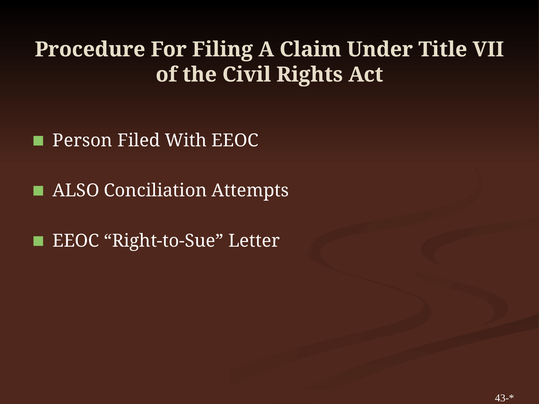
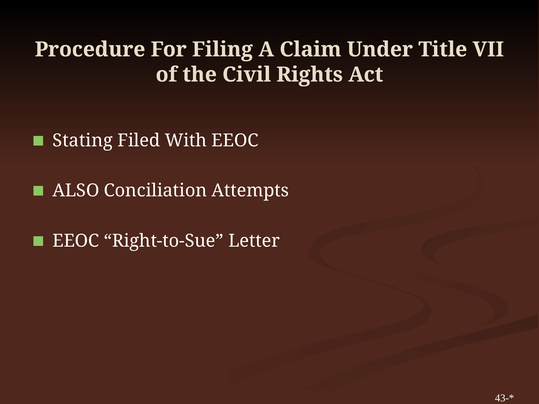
Person: Person -> Stating (83, 141)
